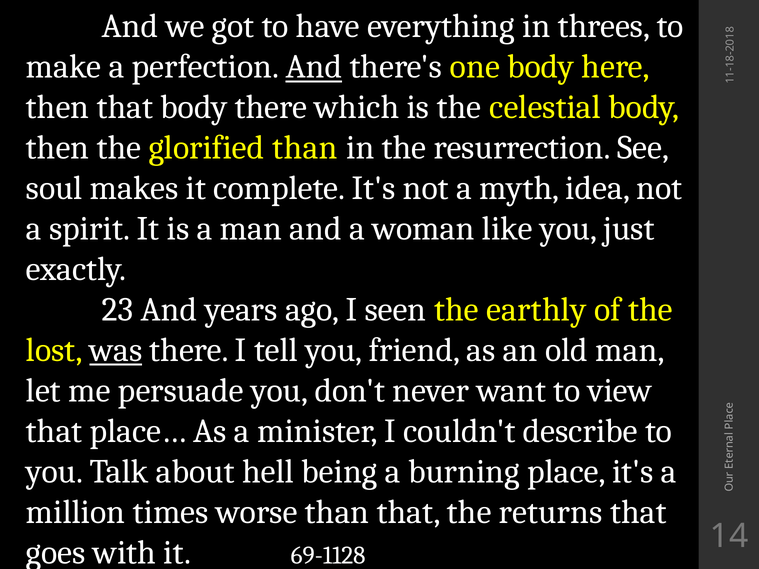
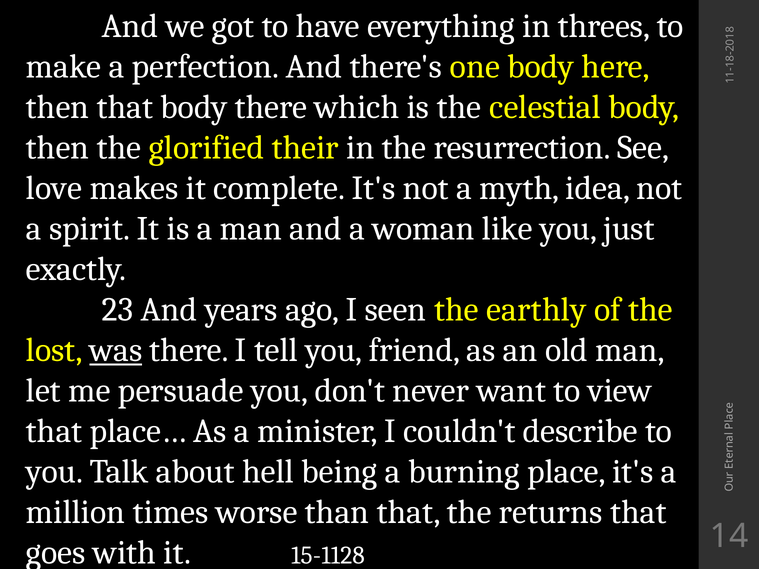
And underline: present -> none (314, 67)
glorified than: than -> their (305, 148)
soul: soul -> love (54, 188)
69-1128: 69-1128 -> 15-1128 (328, 555)
